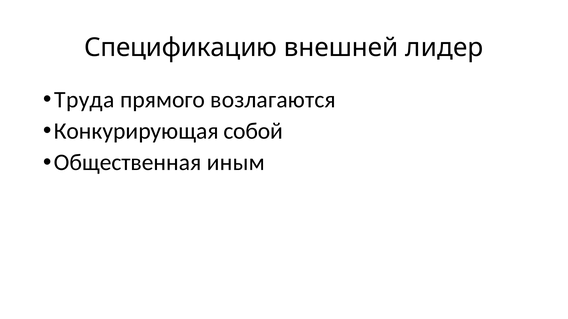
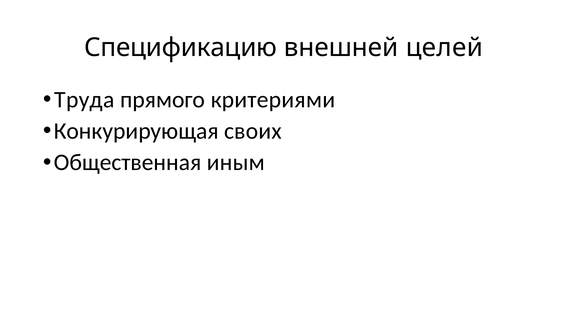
лидер: лидер -> целей (444, 48)
возлагаются: возлагаются -> критериями (273, 100)
собой: собой -> своих (253, 131)
